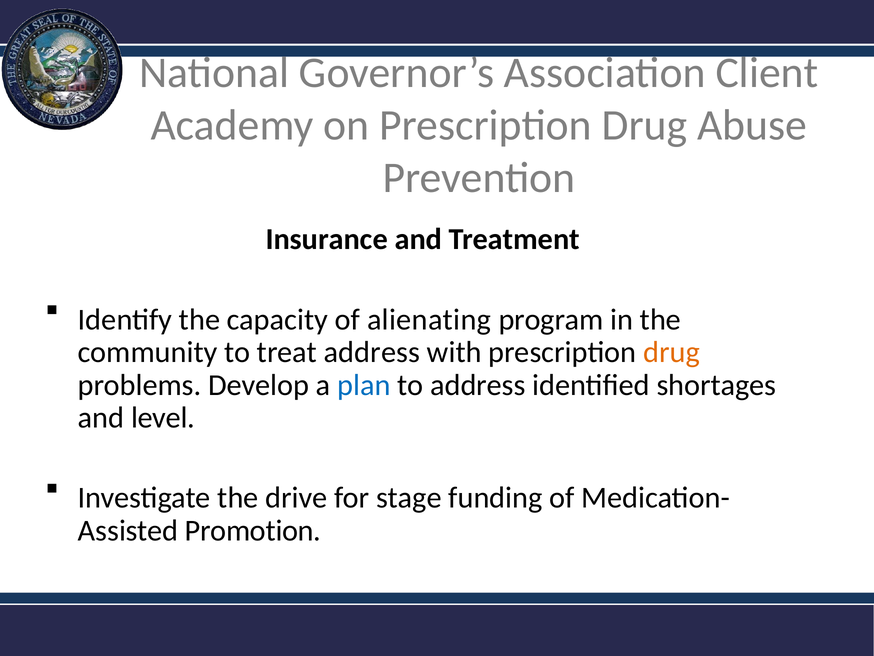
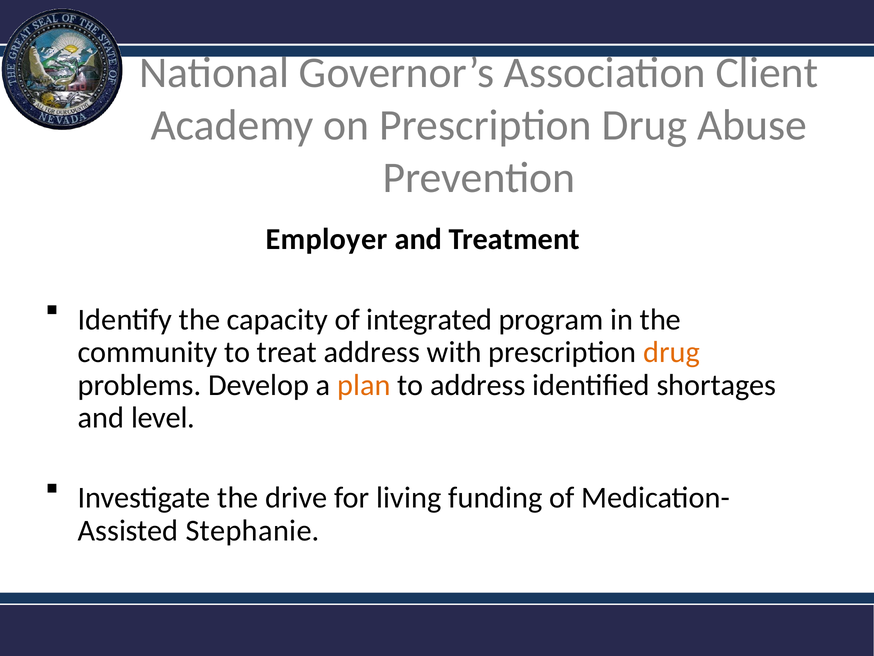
Insurance: Insurance -> Employer (327, 239)
alienating: alienating -> integrated (429, 319)
plan colour: blue -> orange (364, 385)
stage: stage -> living (409, 498)
Promotion: Promotion -> Stephanie (253, 530)
